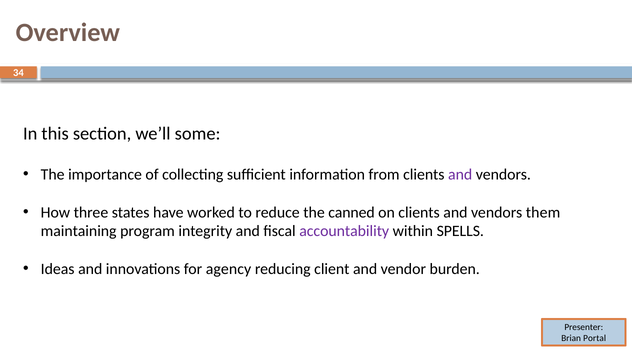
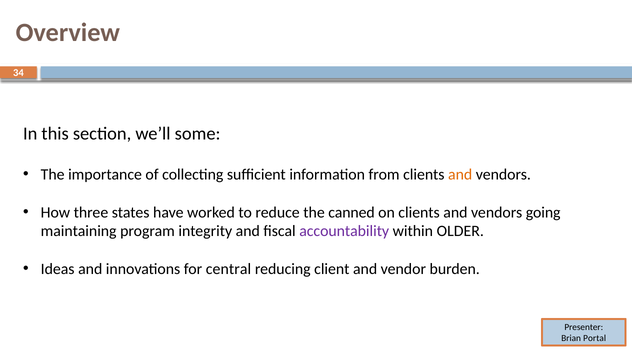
and colour: purple -> orange (460, 175)
them: them -> going (543, 213)
SPELLS: SPELLS -> OLDER (460, 232)
agency: agency -> central (228, 270)
